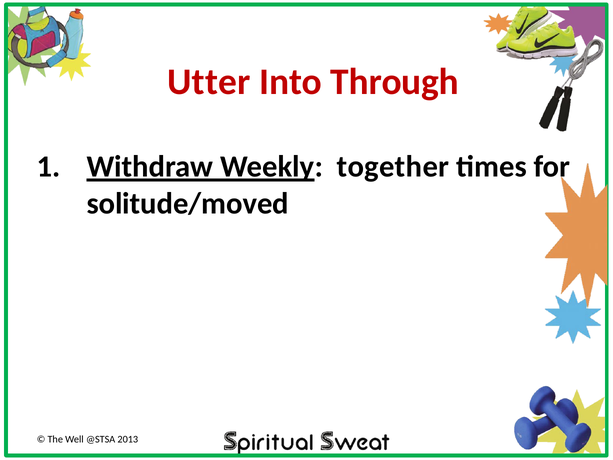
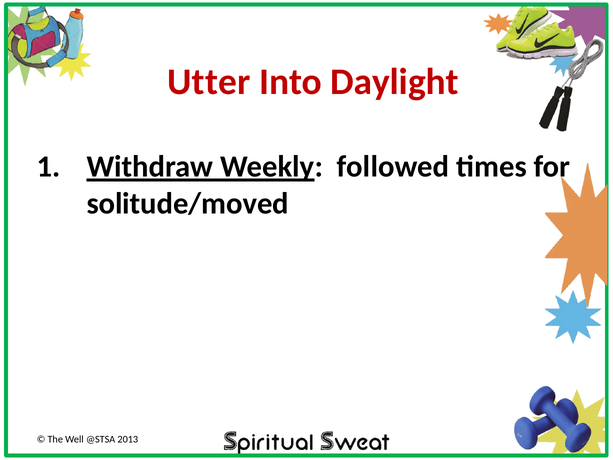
Through: Through -> Daylight (395, 82)
together: together -> followed (393, 167)
